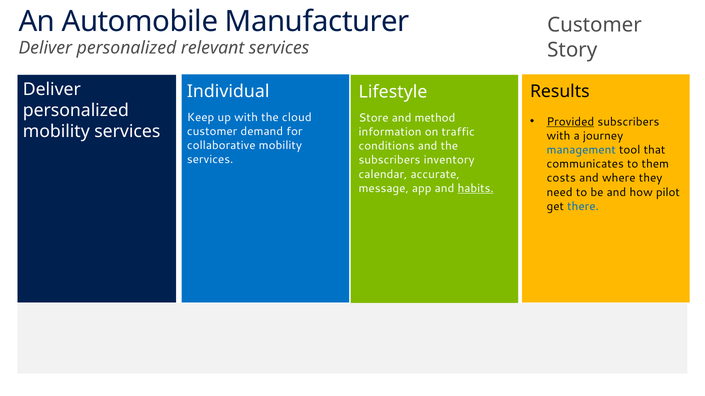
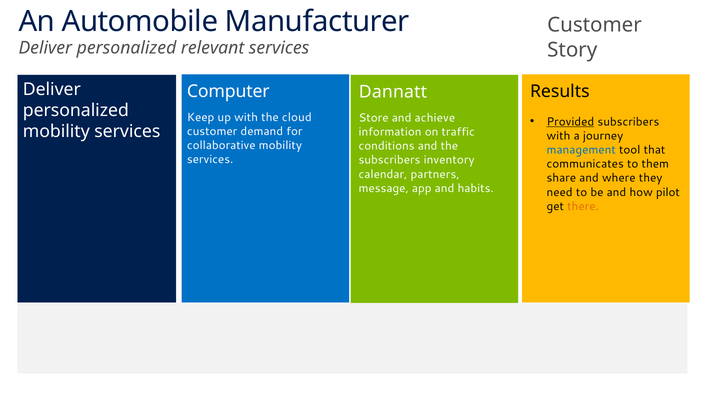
Individual: Individual -> Computer (228, 92)
Lifestyle: Lifestyle -> Dannatt (393, 92)
method: method -> achieve (435, 118)
accurate: accurate -> partners (435, 174)
costs: costs -> share (561, 178)
habits underline: present -> none (476, 189)
there colour: blue -> orange (583, 207)
